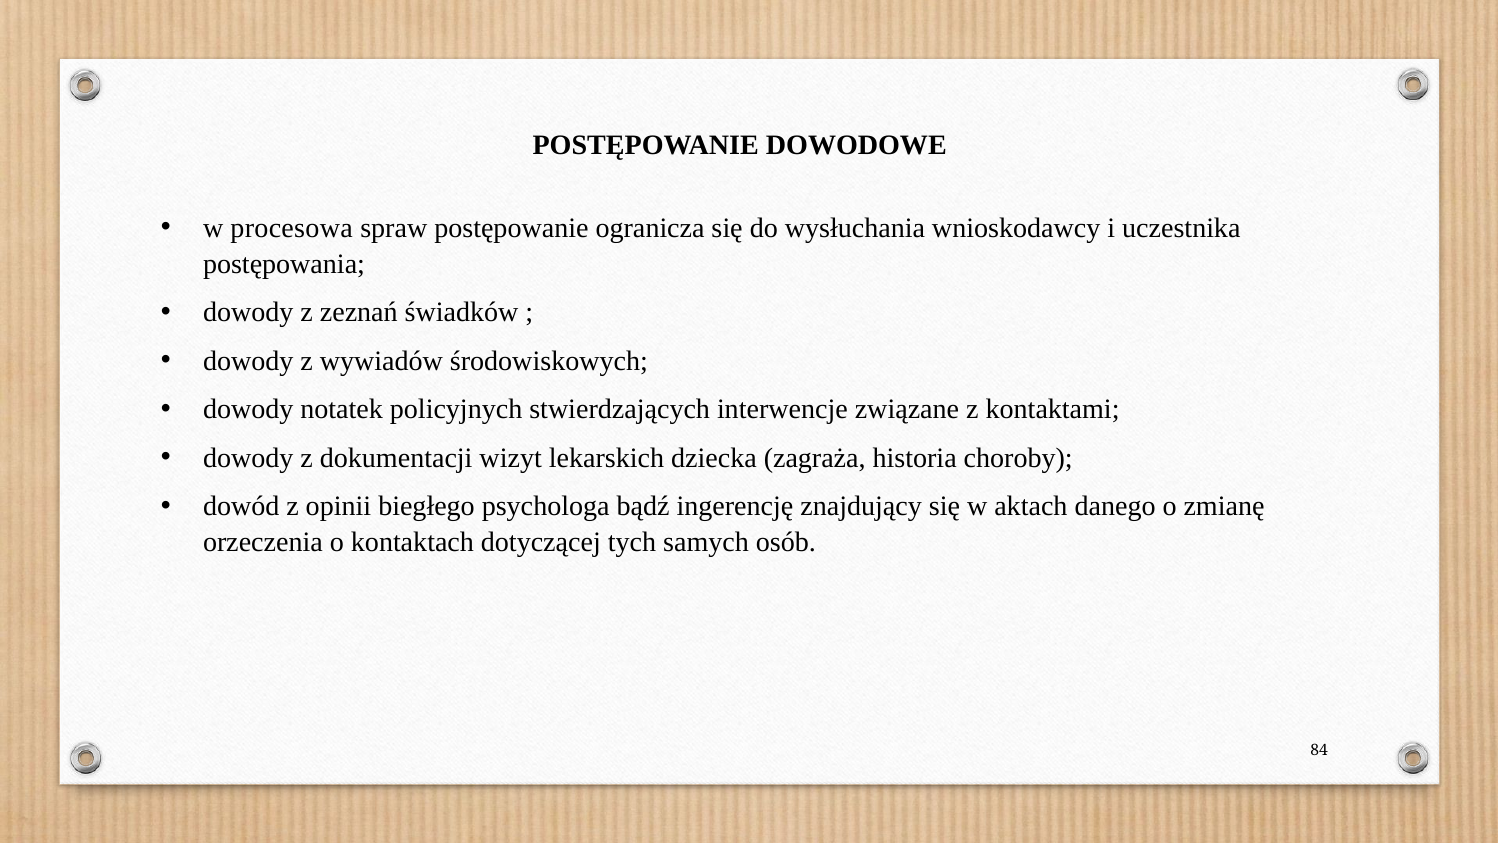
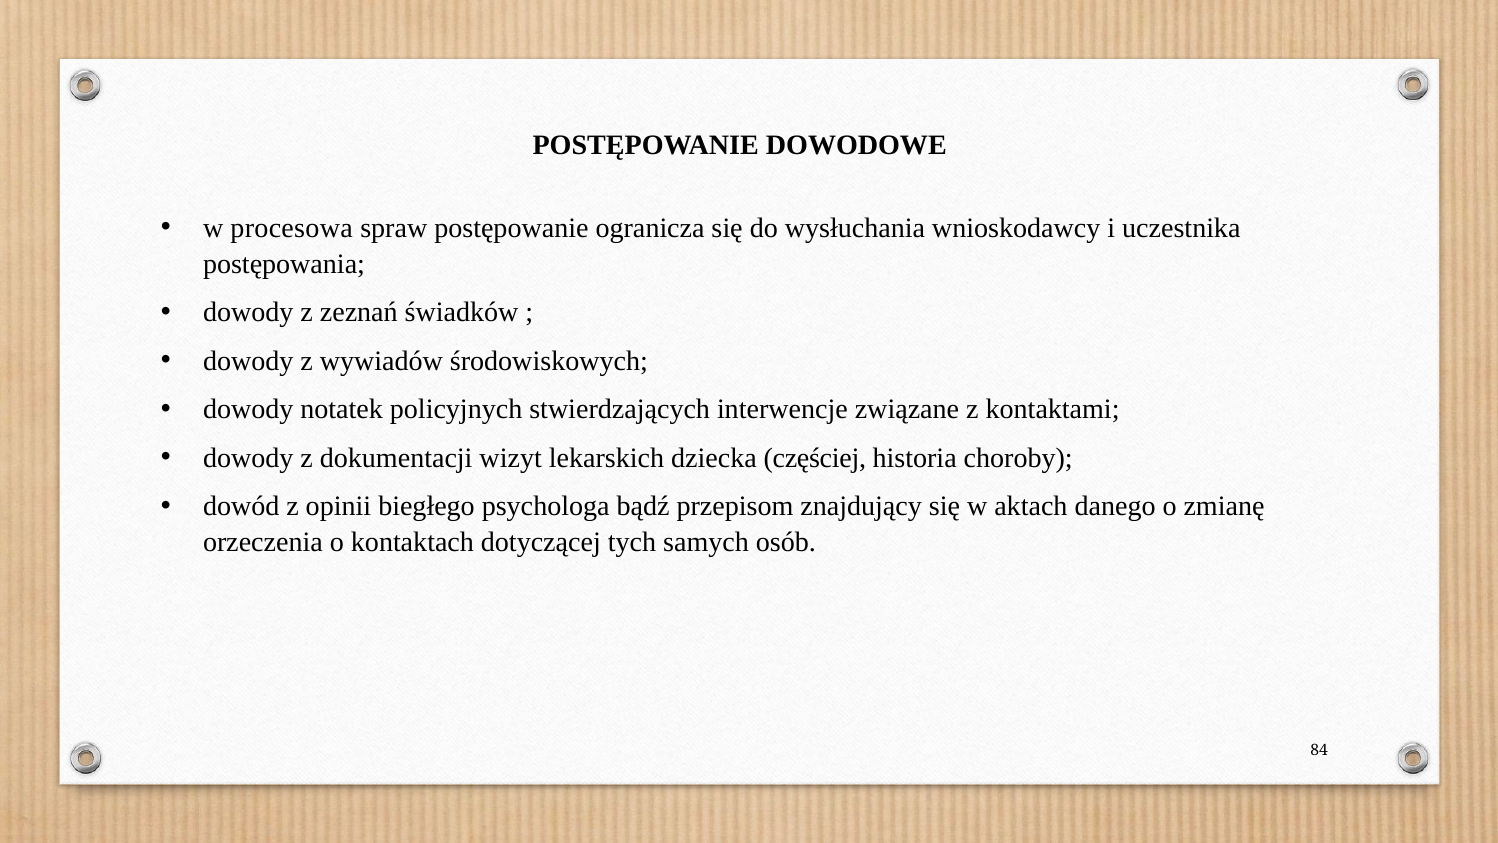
zagraża: zagraża -> częściej (815, 458)
ingerencję: ingerencję -> przepisom (735, 506)
